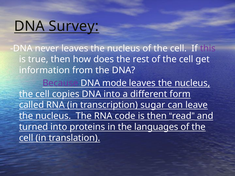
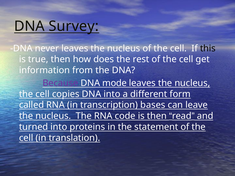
this colour: purple -> black (208, 48)
sugar: sugar -> bases (153, 105)
languages: languages -> statement (156, 127)
